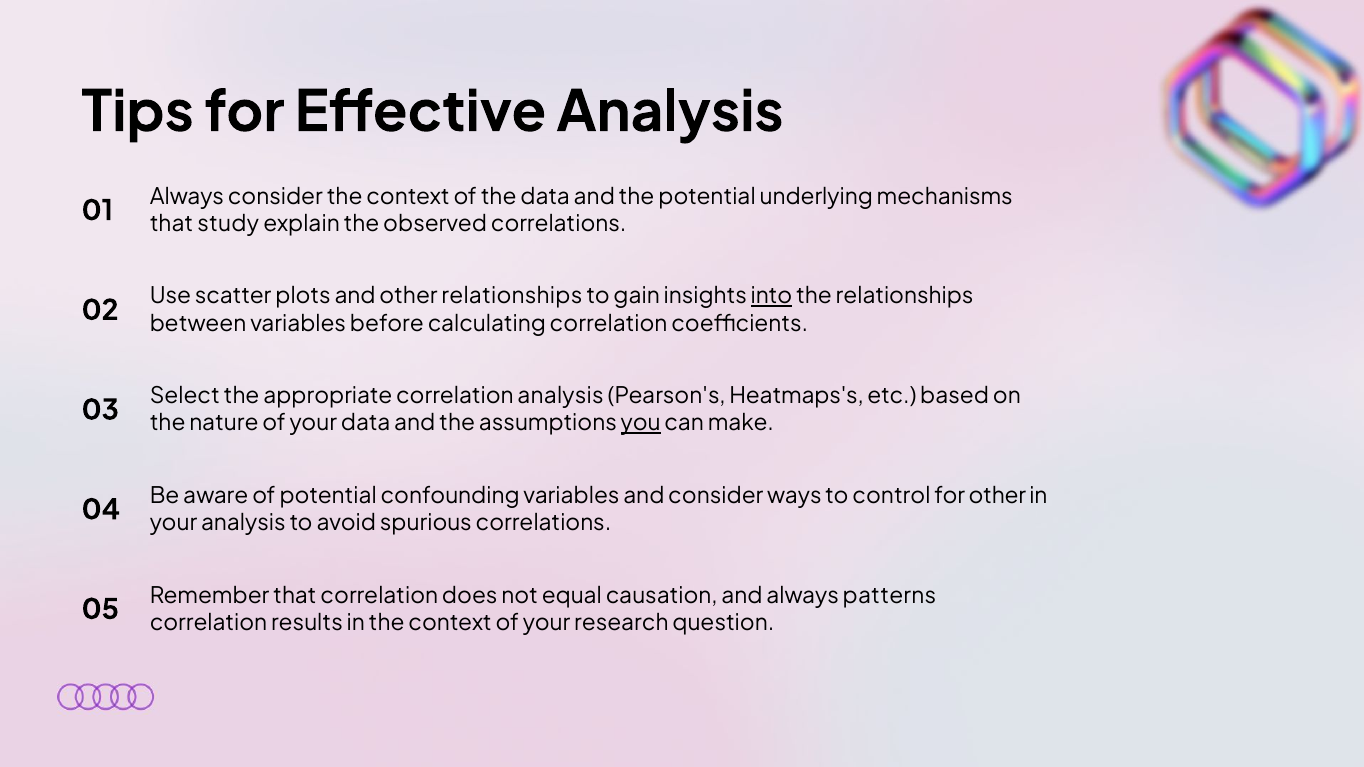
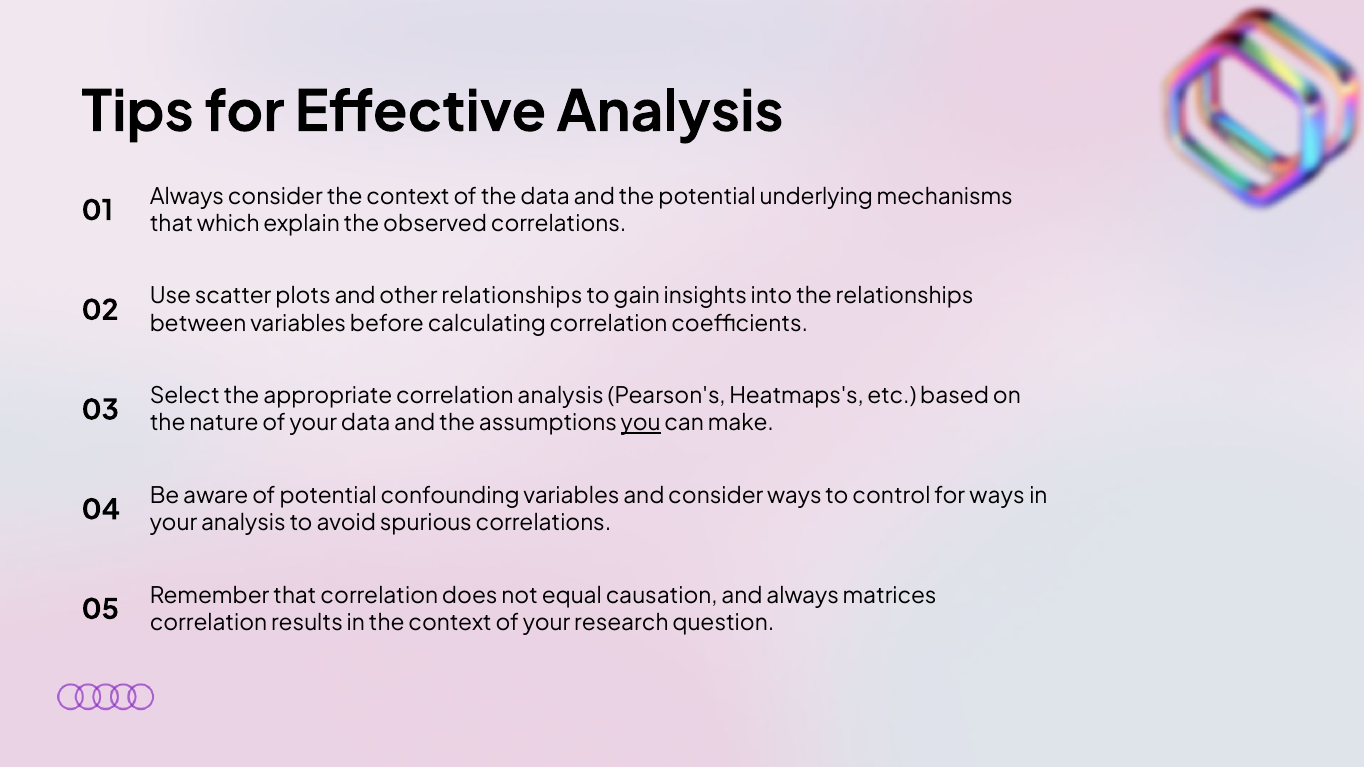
study: study -> which (228, 224)
into underline: present -> none (772, 297)
for other: other -> ways (997, 496)
patterns: patterns -> matrices (890, 596)
